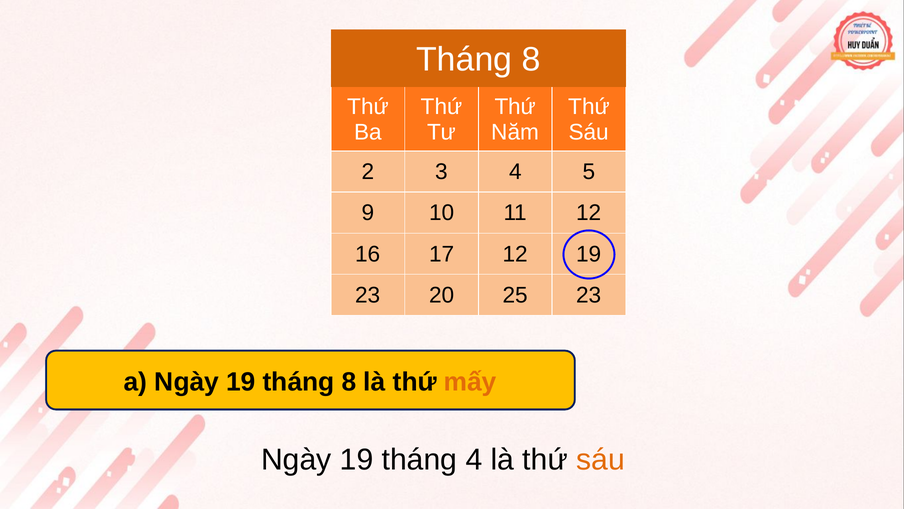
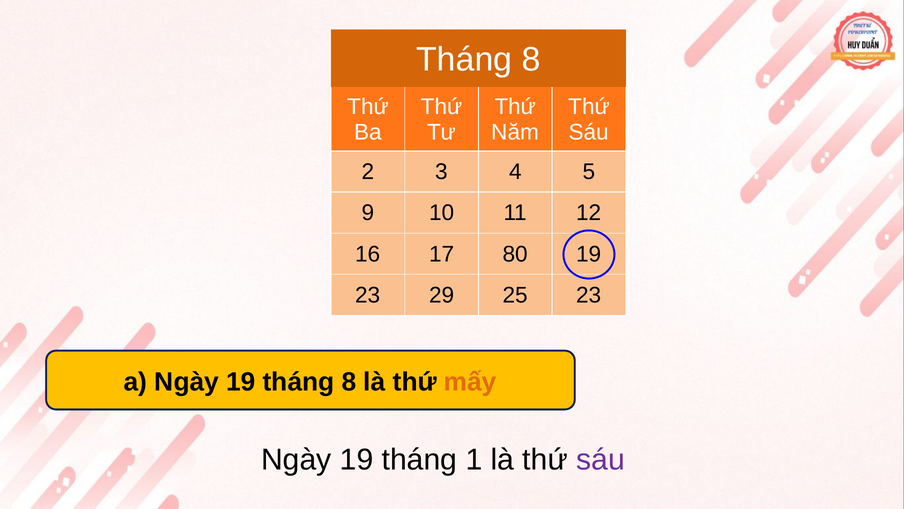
17 12: 12 -> 80 (515, 254)
20: 20 -> 29 (442, 295)
tháng 4: 4 -> 1 (474, 459)
sáu colour: orange -> purple (601, 459)
